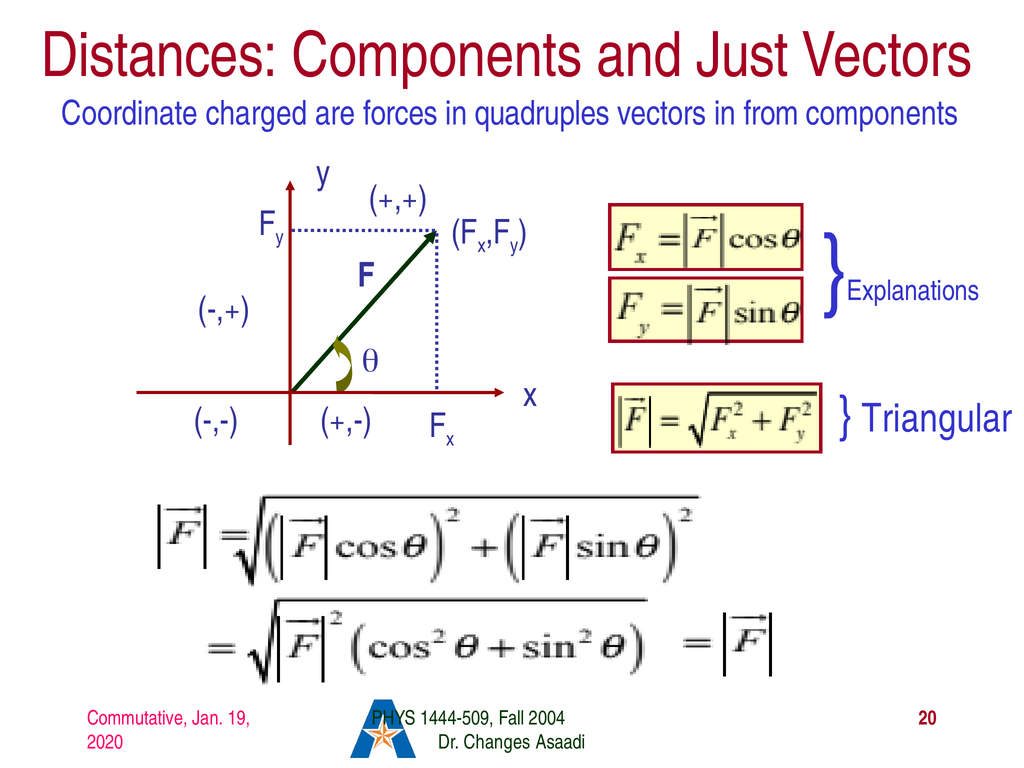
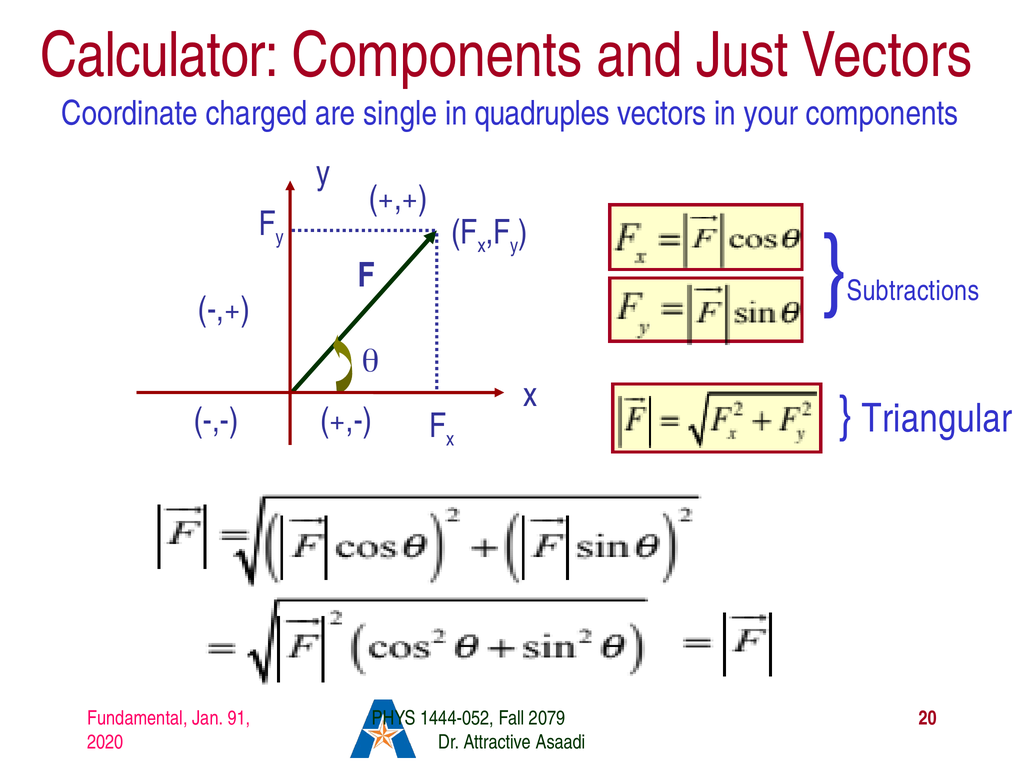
Distances: Distances -> Calculator (160, 56)
forces: forces -> single (400, 113)
from: from -> your (771, 113)
Explanations: Explanations -> Subtractions (913, 291)
Commutative: Commutative -> Fundamental (137, 718)
19: 19 -> 91 (239, 718)
1444-509: 1444-509 -> 1444-052 (457, 718)
2004: 2004 -> 2079 (547, 718)
Changes: Changes -> Attractive (497, 742)
